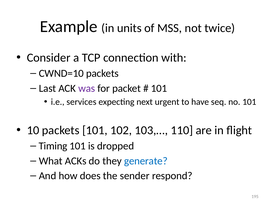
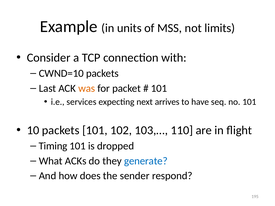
twice: twice -> limits (220, 28)
was colour: purple -> orange (87, 88)
urgent: urgent -> arrives (167, 102)
